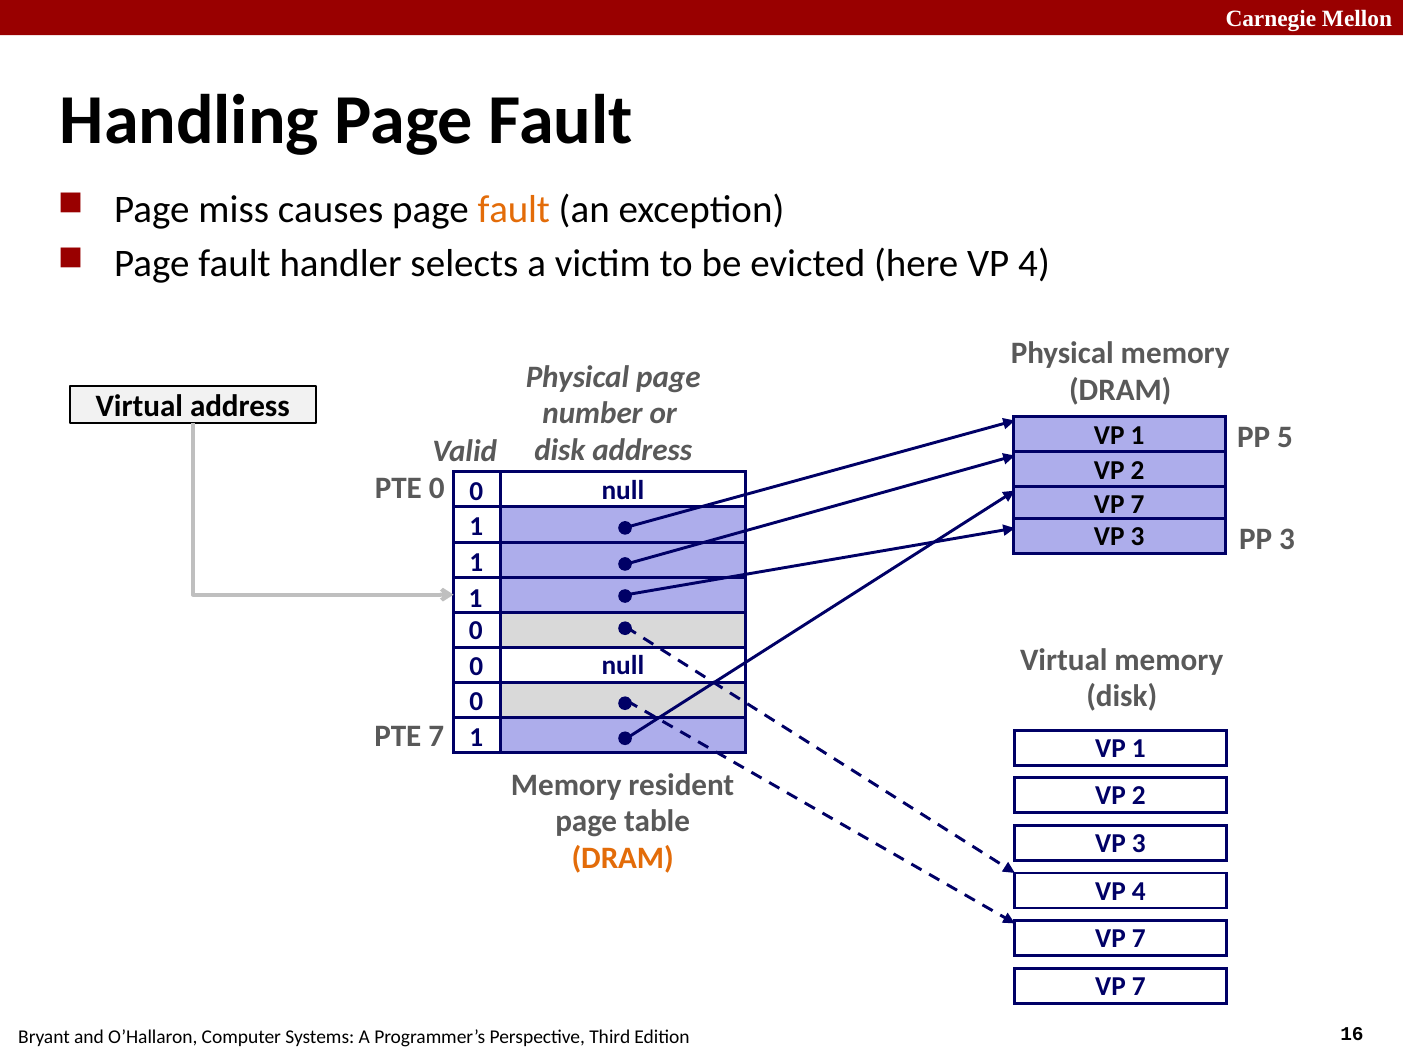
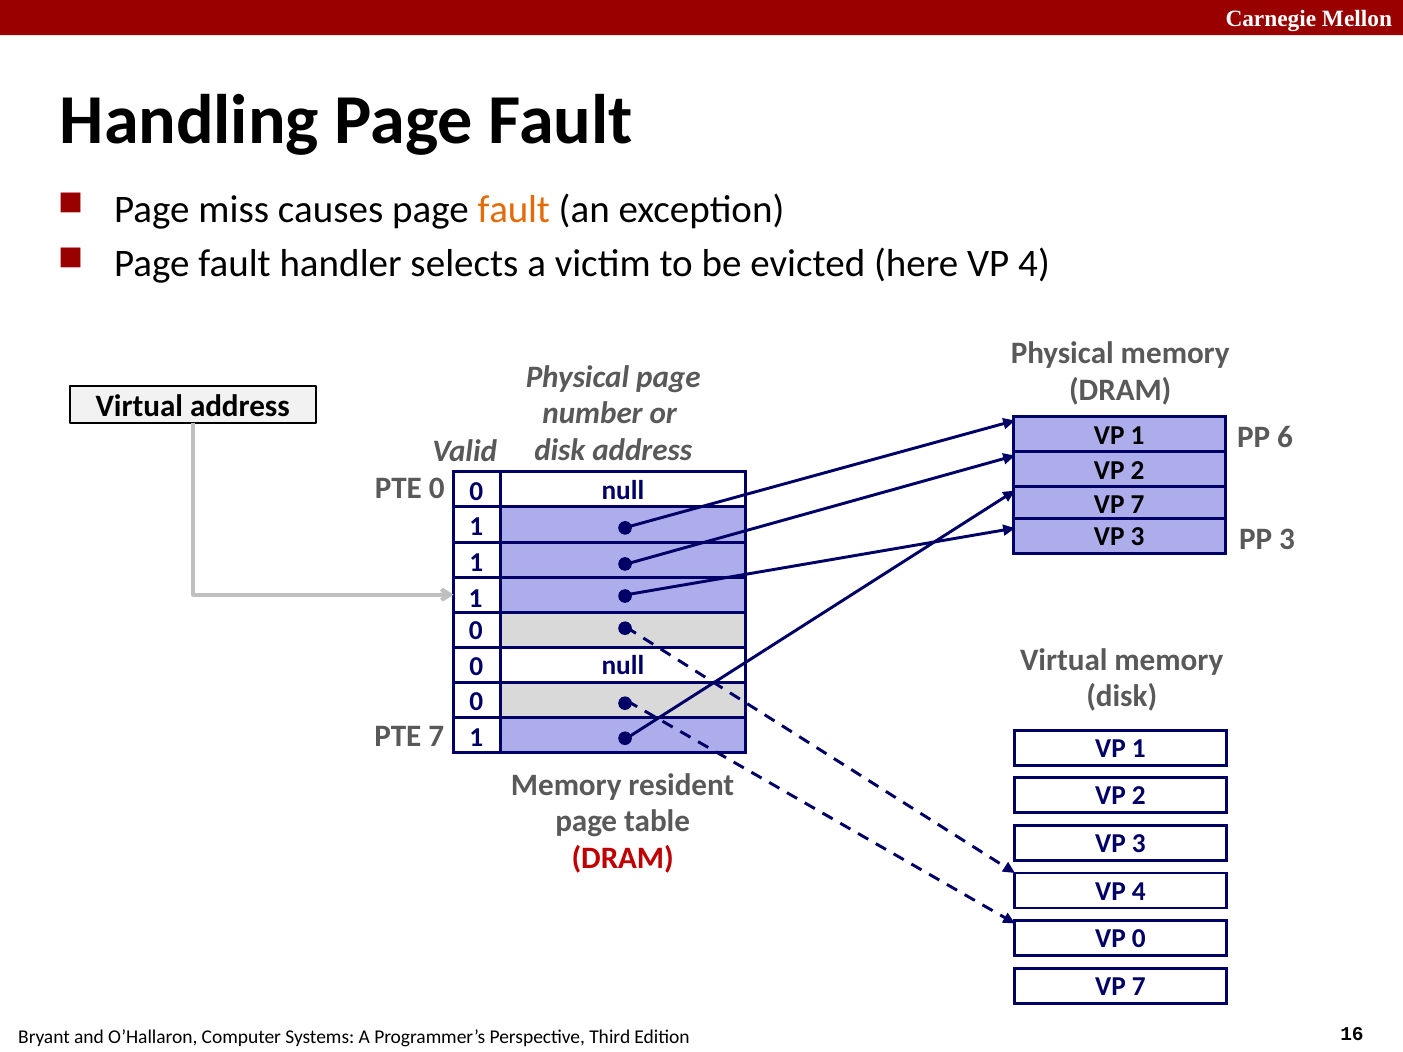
5: 5 -> 6 (1285, 438)
DRAM colour: orange -> red (623, 858)
7: 7 -> 0 (1139, 939)
